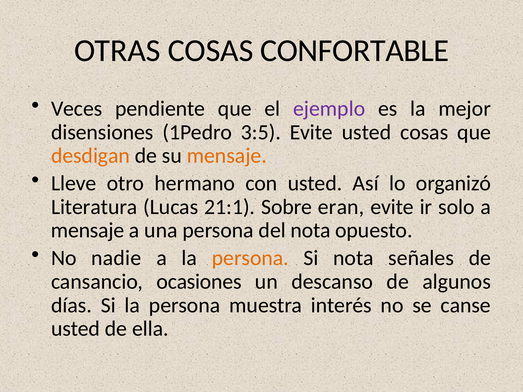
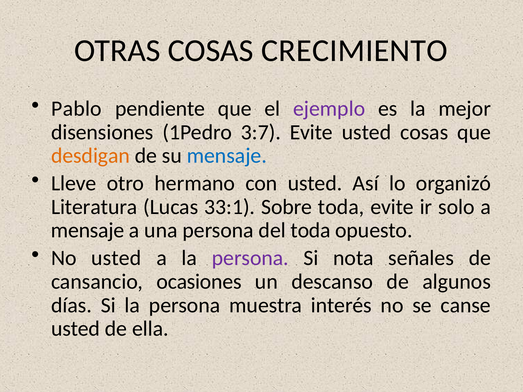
CONFORTABLE: CONFORTABLE -> CRECIMIENTO (354, 51)
Veces: Veces -> Pablo (76, 109)
3:5: 3:5 -> 3:7 (261, 132)
mensaje colour: orange -> blue (227, 156)
21:1: 21:1 -> 33:1 (230, 207)
Sobre eran: eran -> toda (341, 207)
del nota: nota -> toda (311, 231)
No nadie: nadie -> usted (116, 258)
persona colour: orange -> purple (250, 258)
